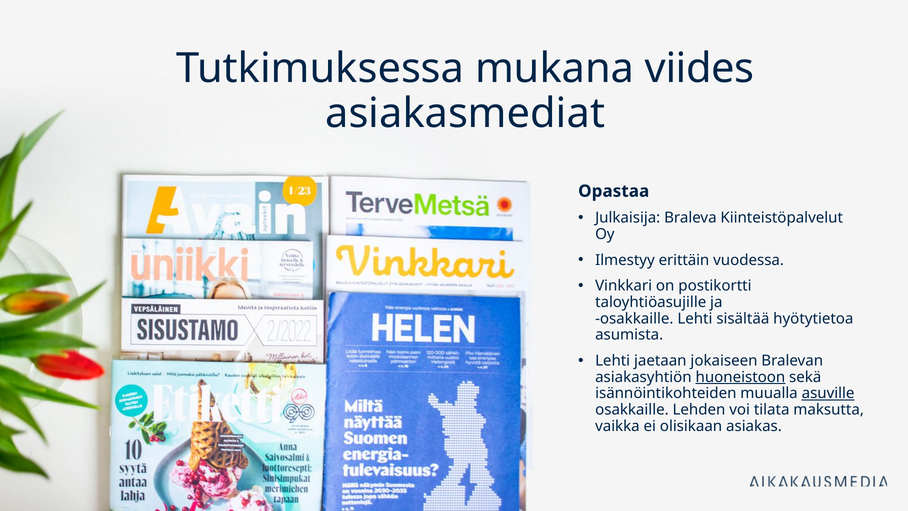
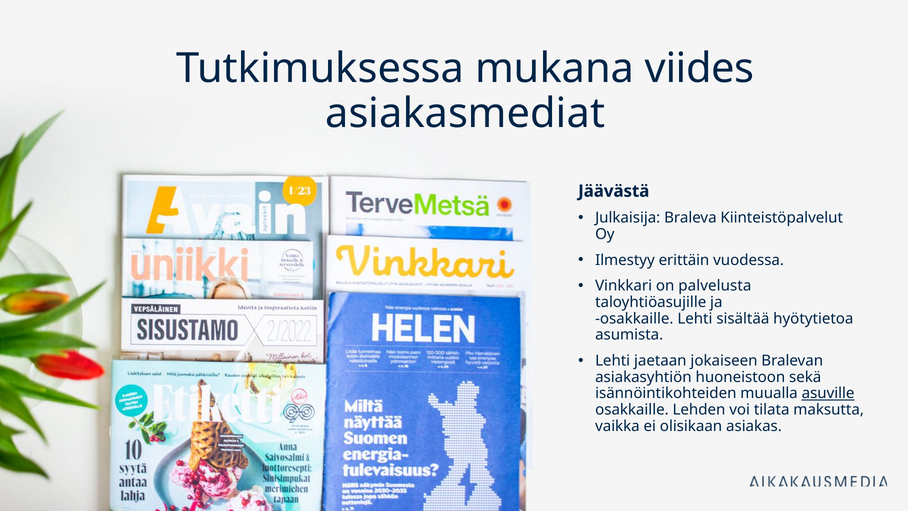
Opastaa: Opastaa -> Jäävästä (614, 191)
postikortti: postikortti -> palvelusta (715, 286)
huoneistoon underline: present -> none (740, 377)
